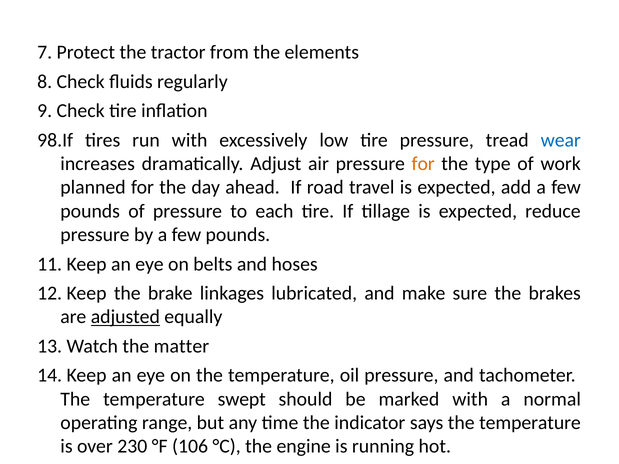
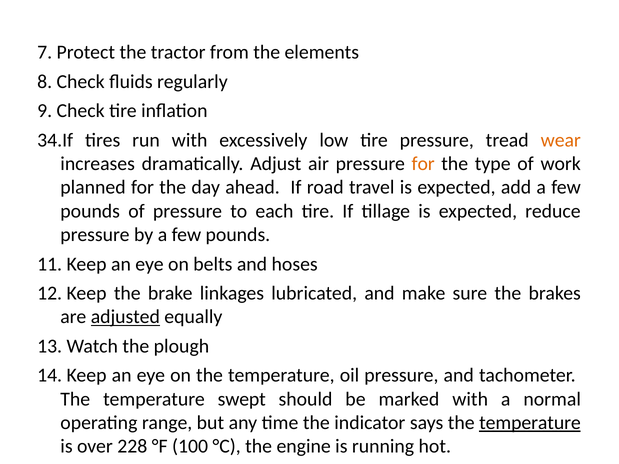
98.If: 98.If -> 34.If (55, 140)
wear colour: blue -> orange (561, 140)
matter: matter -> plough (181, 346)
temperature underline: none -> present (530, 423)
230: 230 -> 228 (132, 447)
106: 106 -> 100 (190, 447)
